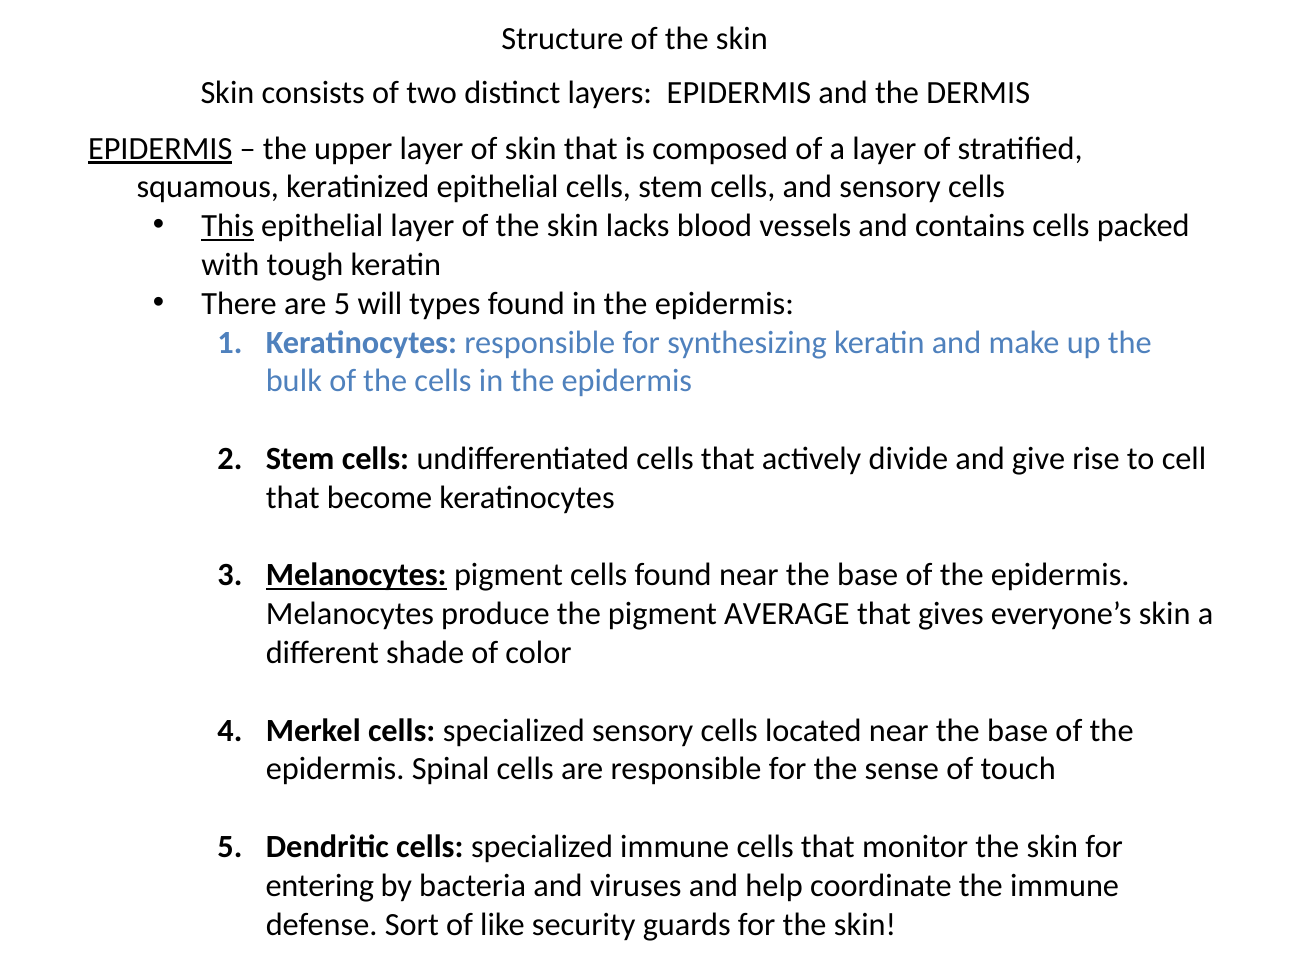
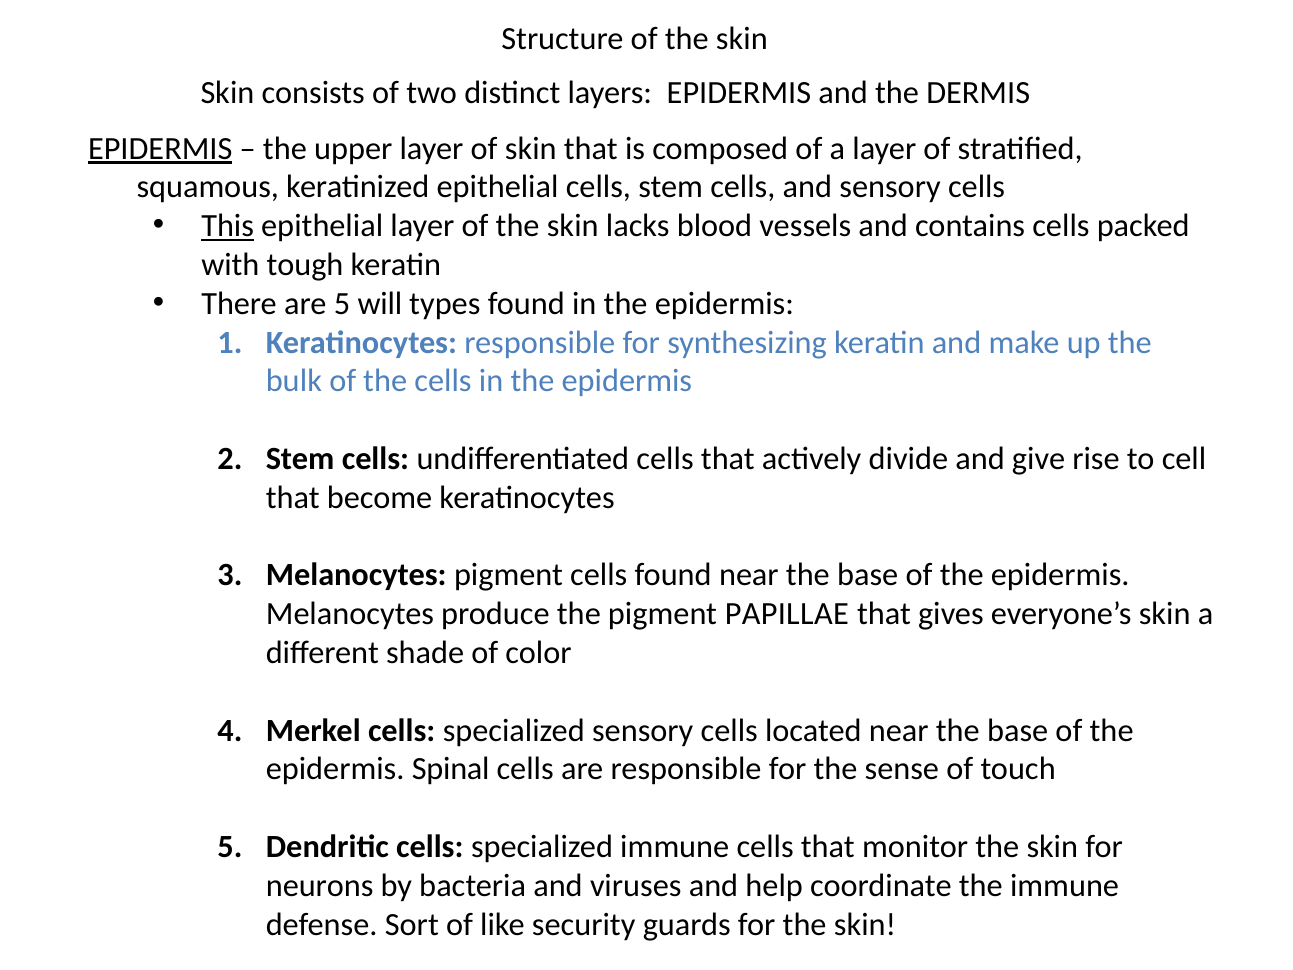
Melanocytes underline: present -> none (356, 575)
AVERAGE: AVERAGE -> PAPILLAE (787, 614)
entering: entering -> neurons (320, 885)
